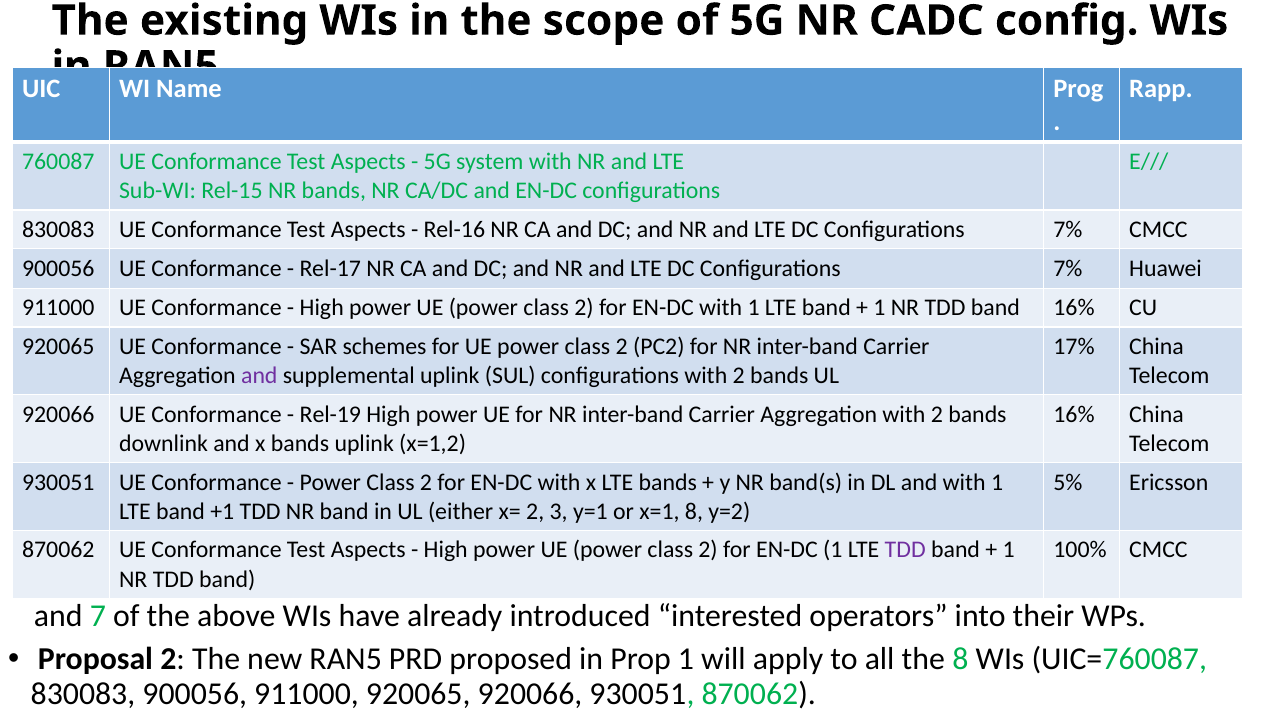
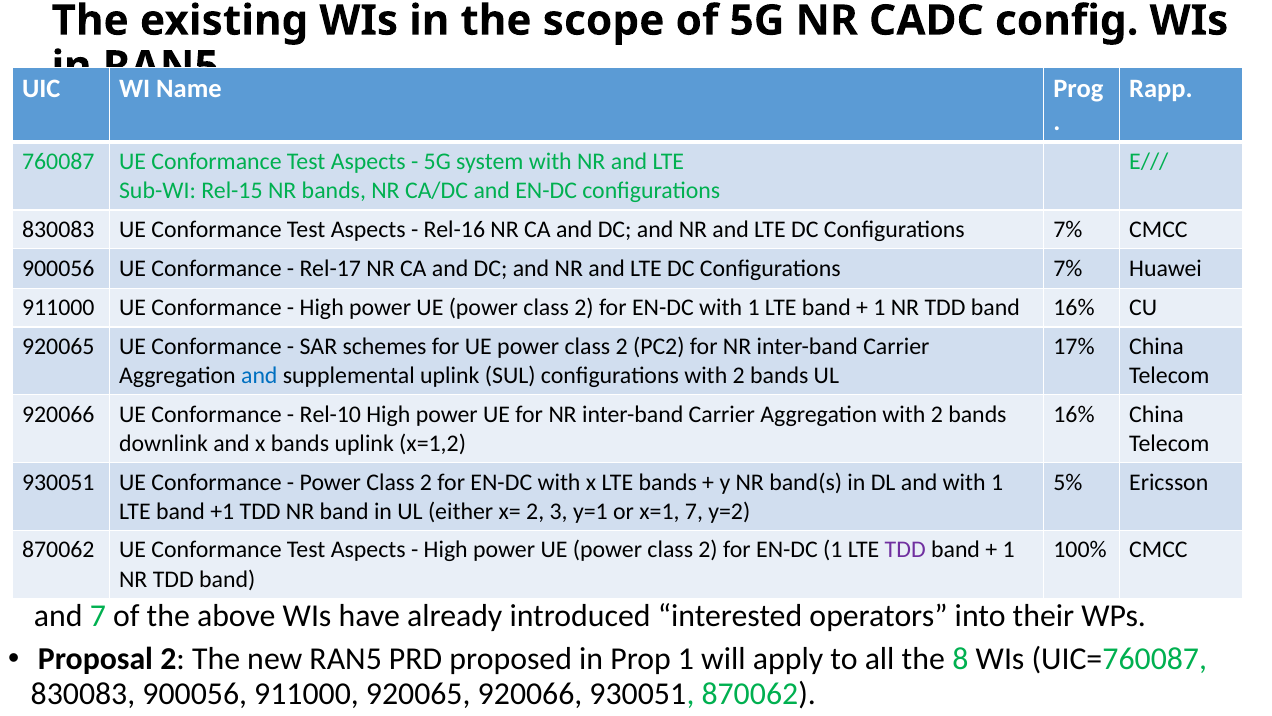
and colour: purple -> blue (259, 376)
Rel-19: Rel-19 -> Rel-10 (330, 414)
x=1 8: 8 -> 7 (694, 511)
